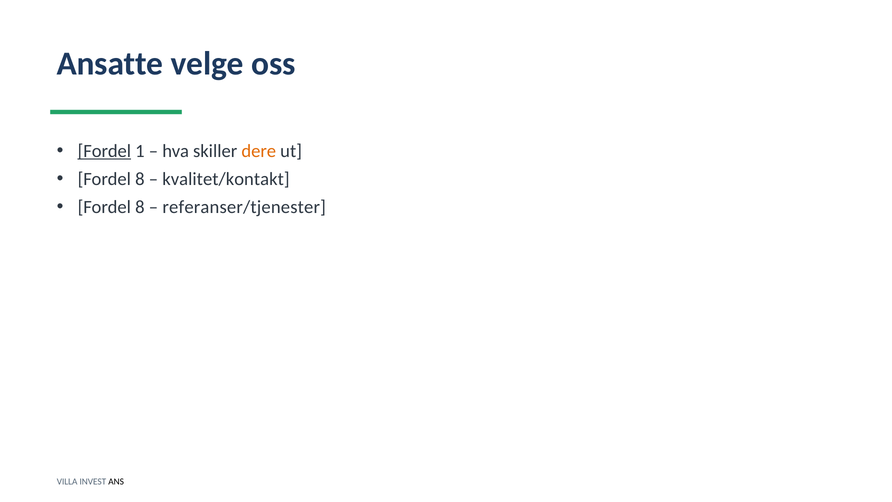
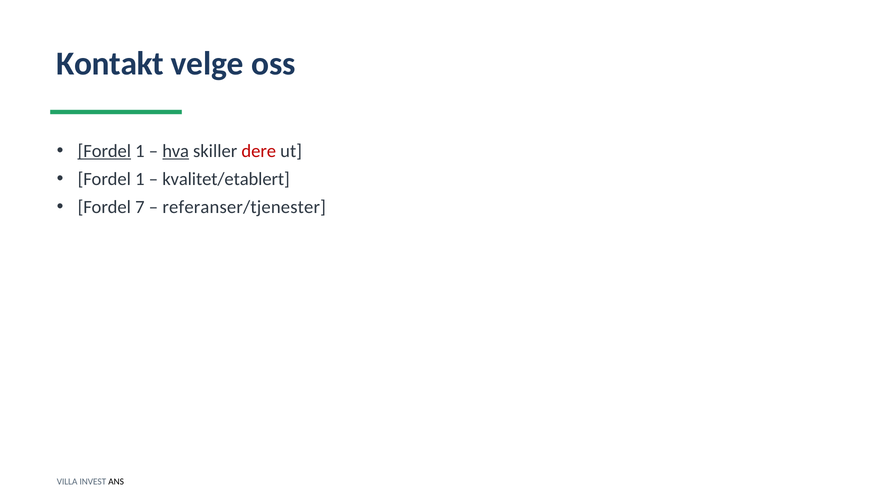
Ansatte: Ansatte -> Kontakt (110, 64)
hva underline: none -> present (176, 151)
dere colour: orange -> red (259, 151)
8: 8 -> 1 (140, 179)
kvalitet/kontakt: kvalitet/kontakt -> kvalitet/etablert (226, 179)
8: 8 -> 7 (140, 207)
